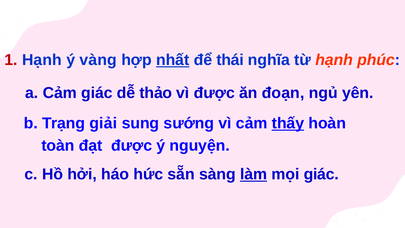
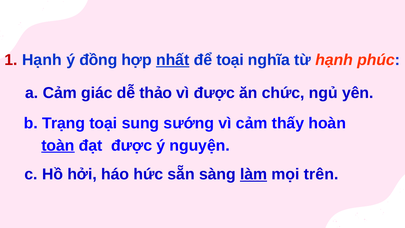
vàng: vàng -> đồng (98, 60)
để thái: thái -> toại (230, 60)
đoạn: đoạn -> chức (283, 93)
Trạng giải: giải -> toại (103, 123)
thấy underline: present -> none (288, 123)
toàn underline: none -> present (58, 145)
mọi giác: giác -> trên (321, 174)
